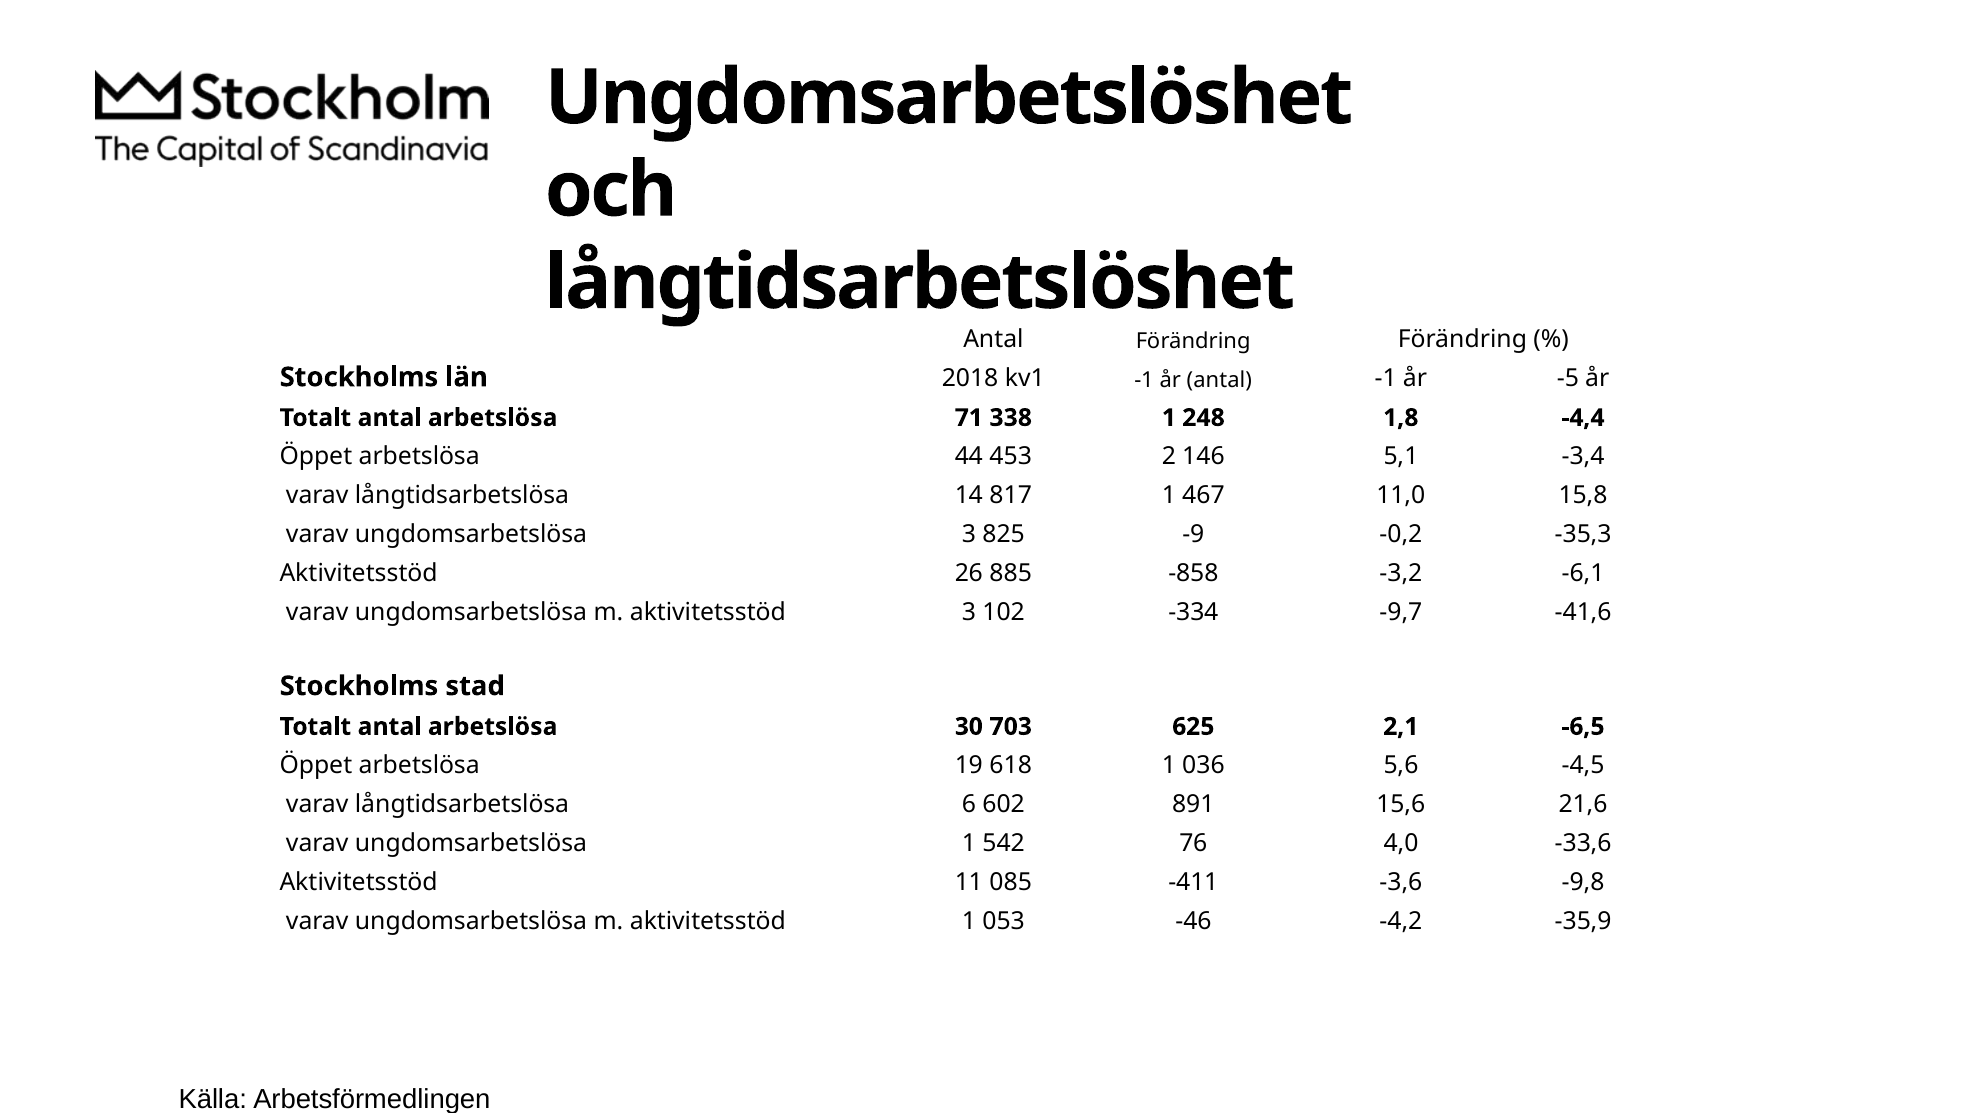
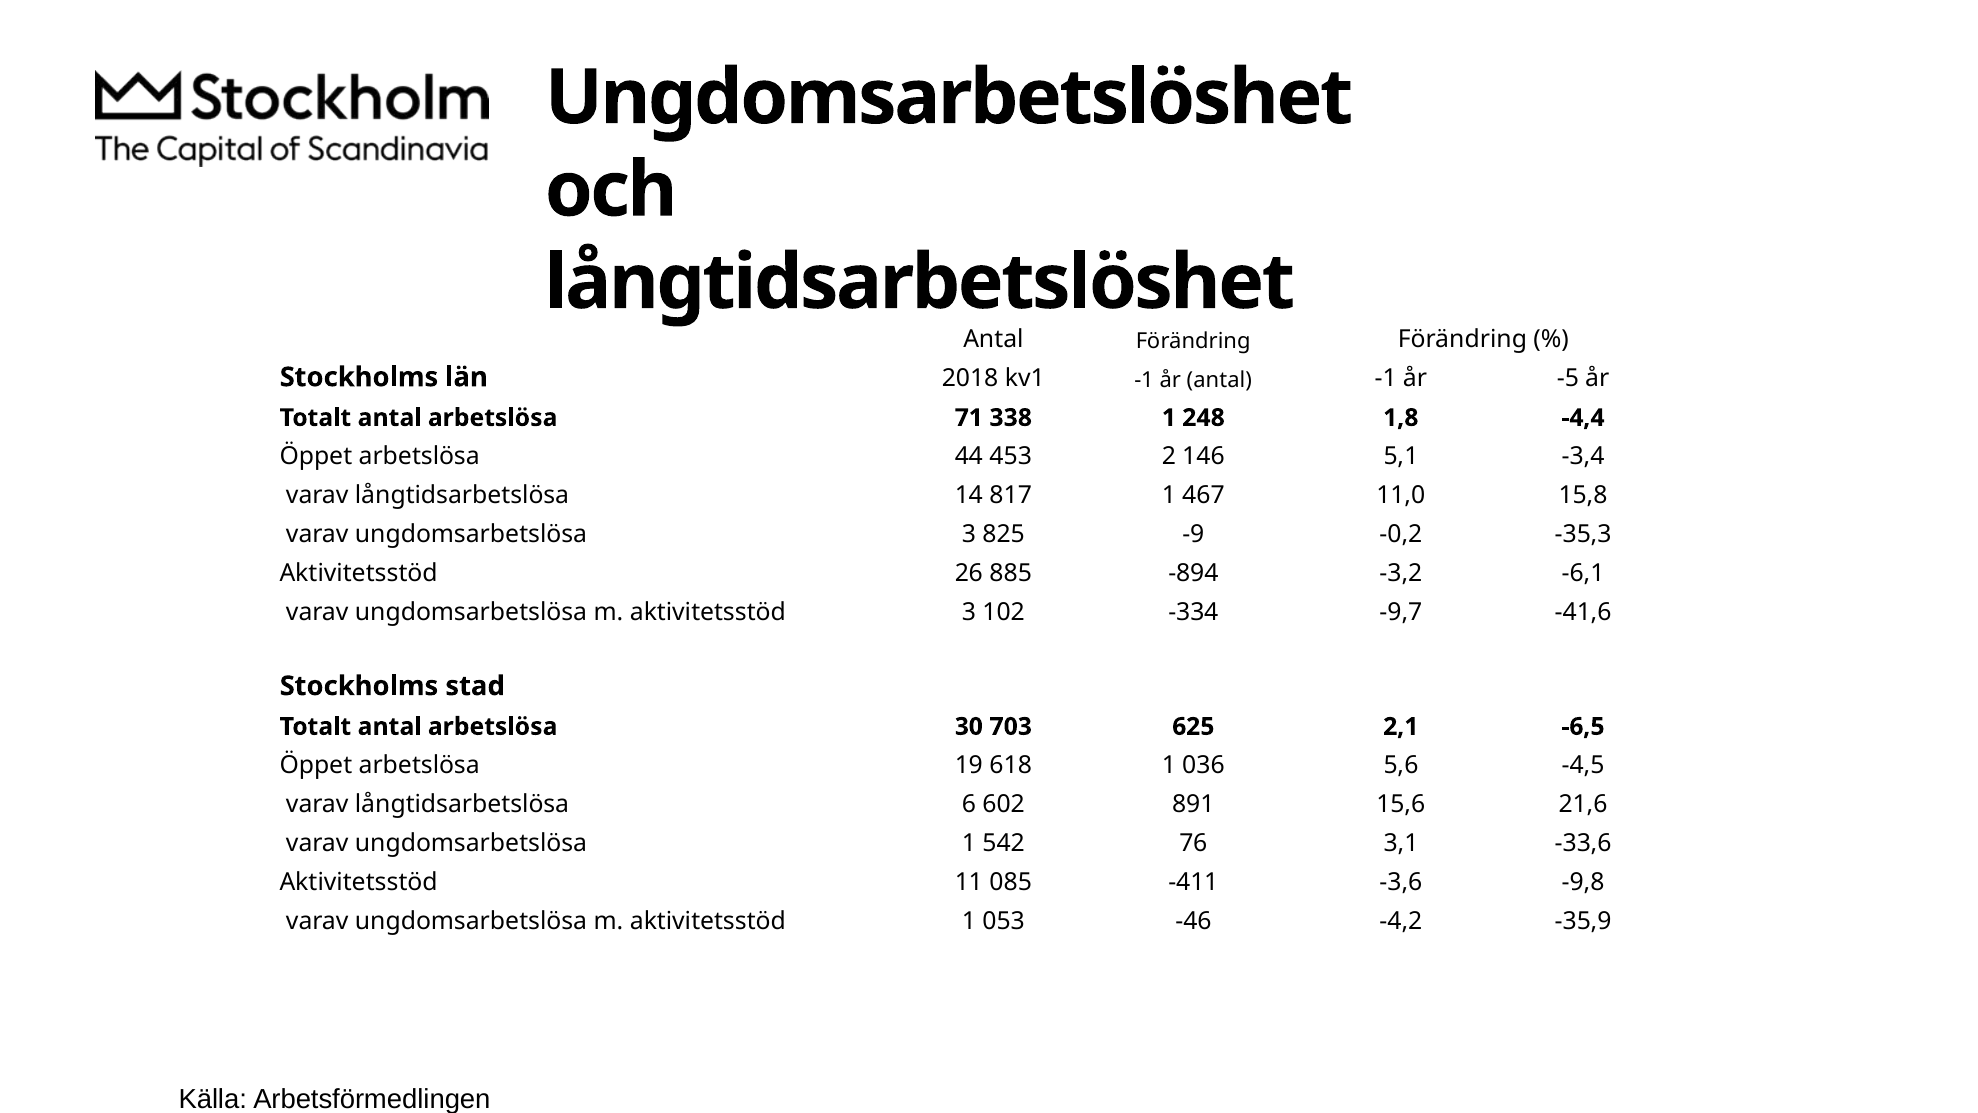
-858: -858 -> -894 (1193, 573)
4,0: 4,0 -> 3,1 (1401, 843)
